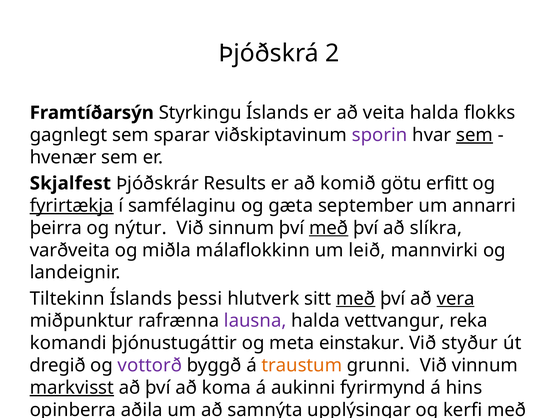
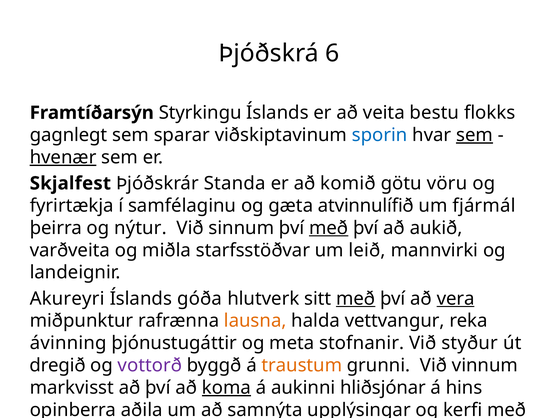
2: 2 -> 6 (332, 53)
veita halda: halda -> bestu (434, 113)
sporin colour: purple -> blue (380, 135)
hvenær underline: none -> present (63, 158)
Results: Results -> Standa (235, 184)
erfitt: erfitt -> vöru (447, 184)
fyrirtækja underline: present -> none (72, 206)
september: september -> atvinnulífið (366, 206)
annarri: annarri -> fjármál (484, 206)
slíkra: slíkra -> aukið (436, 228)
málaflokkinn: málaflokkinn -> starfsstöðvar (253, 251)
Tiltekinn: Tiltekinn -> Akureyri (67, 299)
þessi: þessi -> góða (200, 299)
lausna colour: purple -> orange (255, 321)
komandi: komandi -> ávinning (68, 344)
einstakur: einstakur -> stofnanir (362, 344)
markvisst underline: present -> none (72, 388)
koma underline: none -> present (226, 388)
fyrirmynd: fyrirmynd -> hliðsjónar (383, 388)
